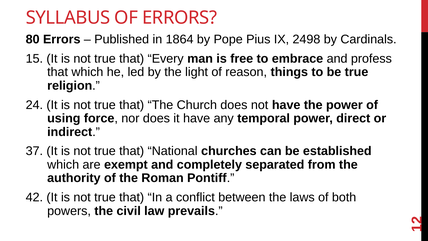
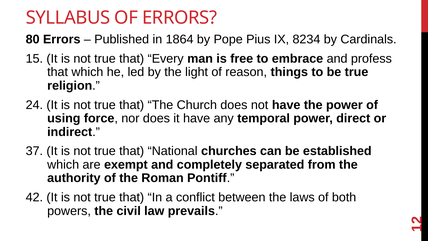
2498: 2498 -> 8234 (306, 39)
